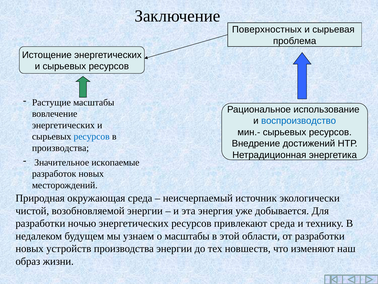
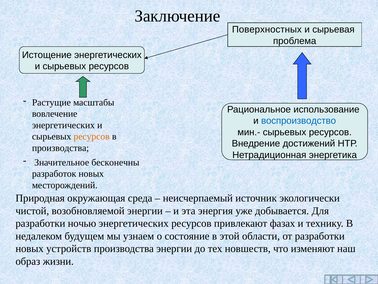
ресурсов colour: blue -> orange (92, 136)
ископаемые: ископаемые -> бесконечны (115, 162)
привлекают среда: среда -> фазах (283, 223)
о масштабы: масштабы -> состояние (187, 236)
